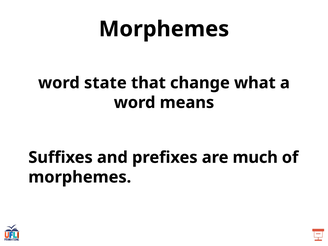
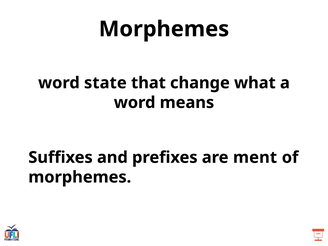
much: much -> ment (255, 157)
